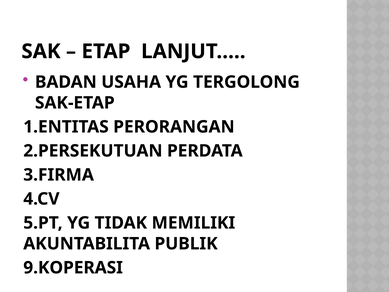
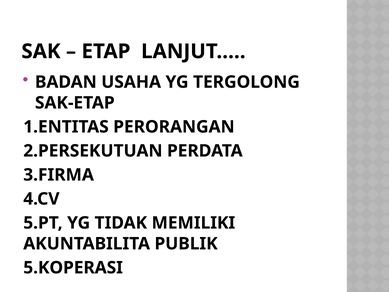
9.KOPERASI: 9.KOPERASI -> 5.KOPERASI (73, 267)
